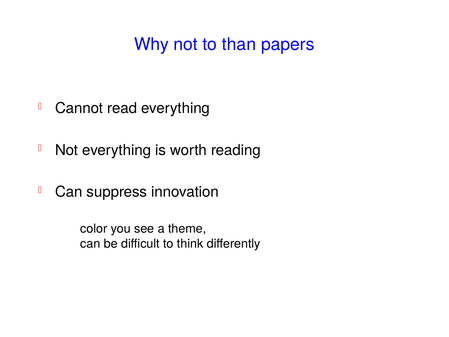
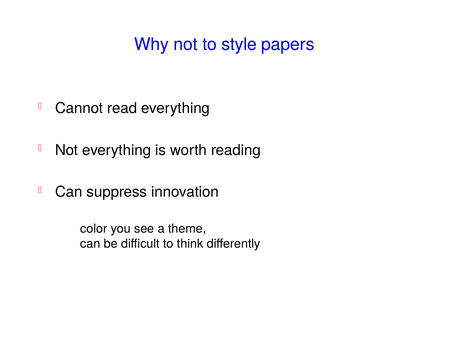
than: than -> style (239, 44)
